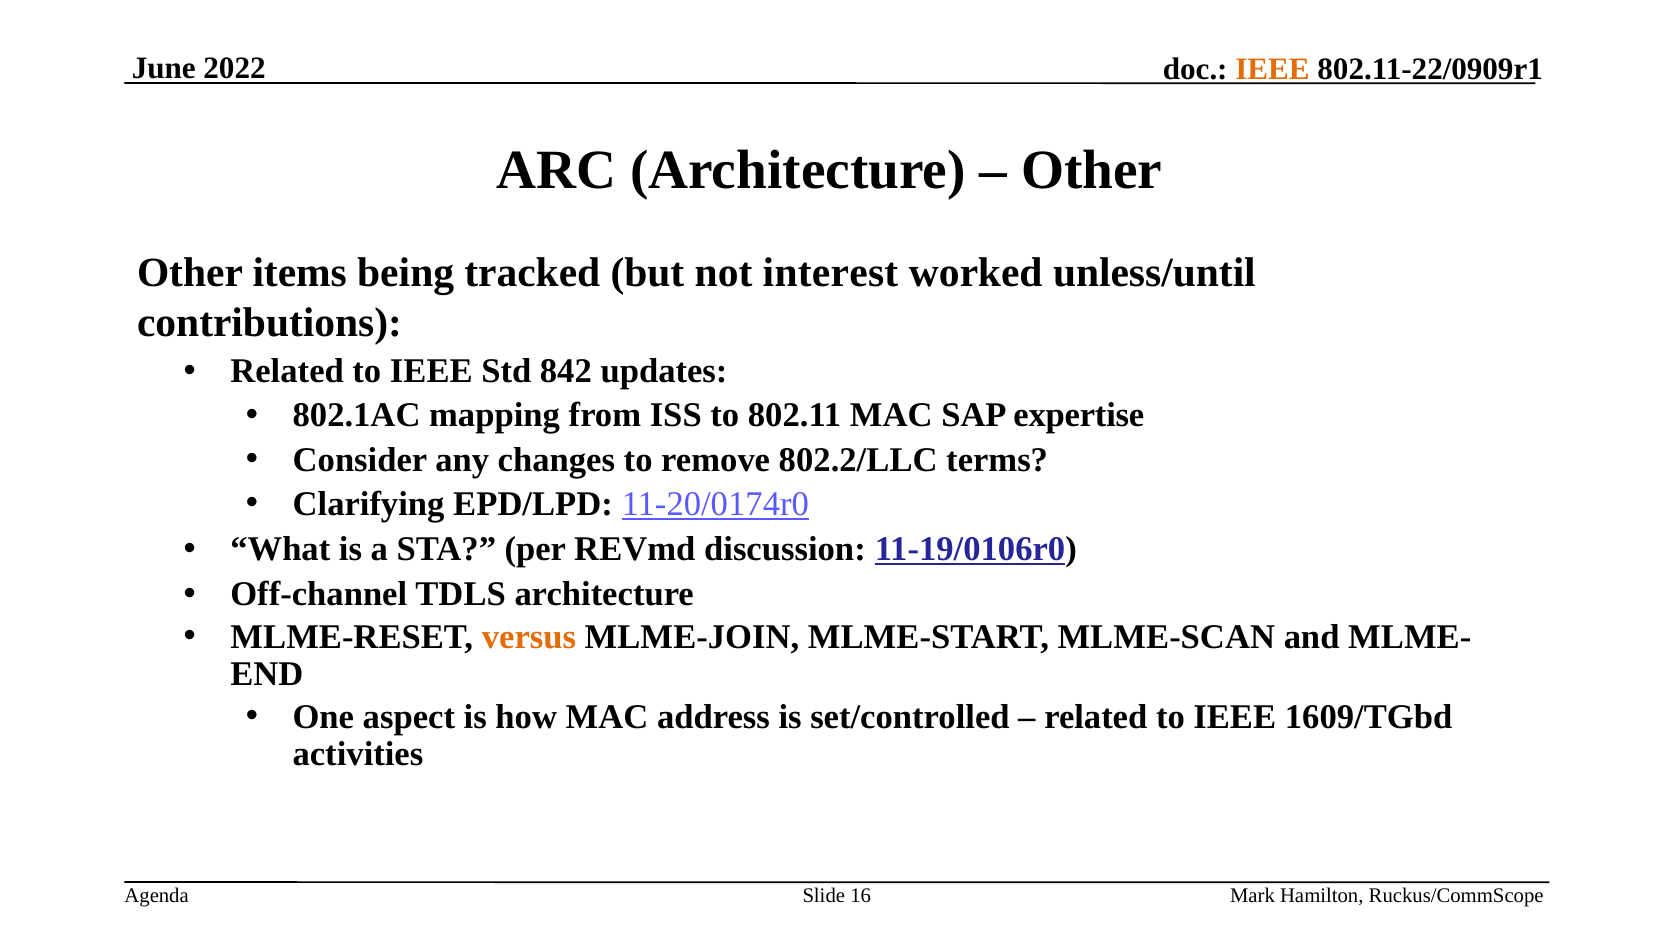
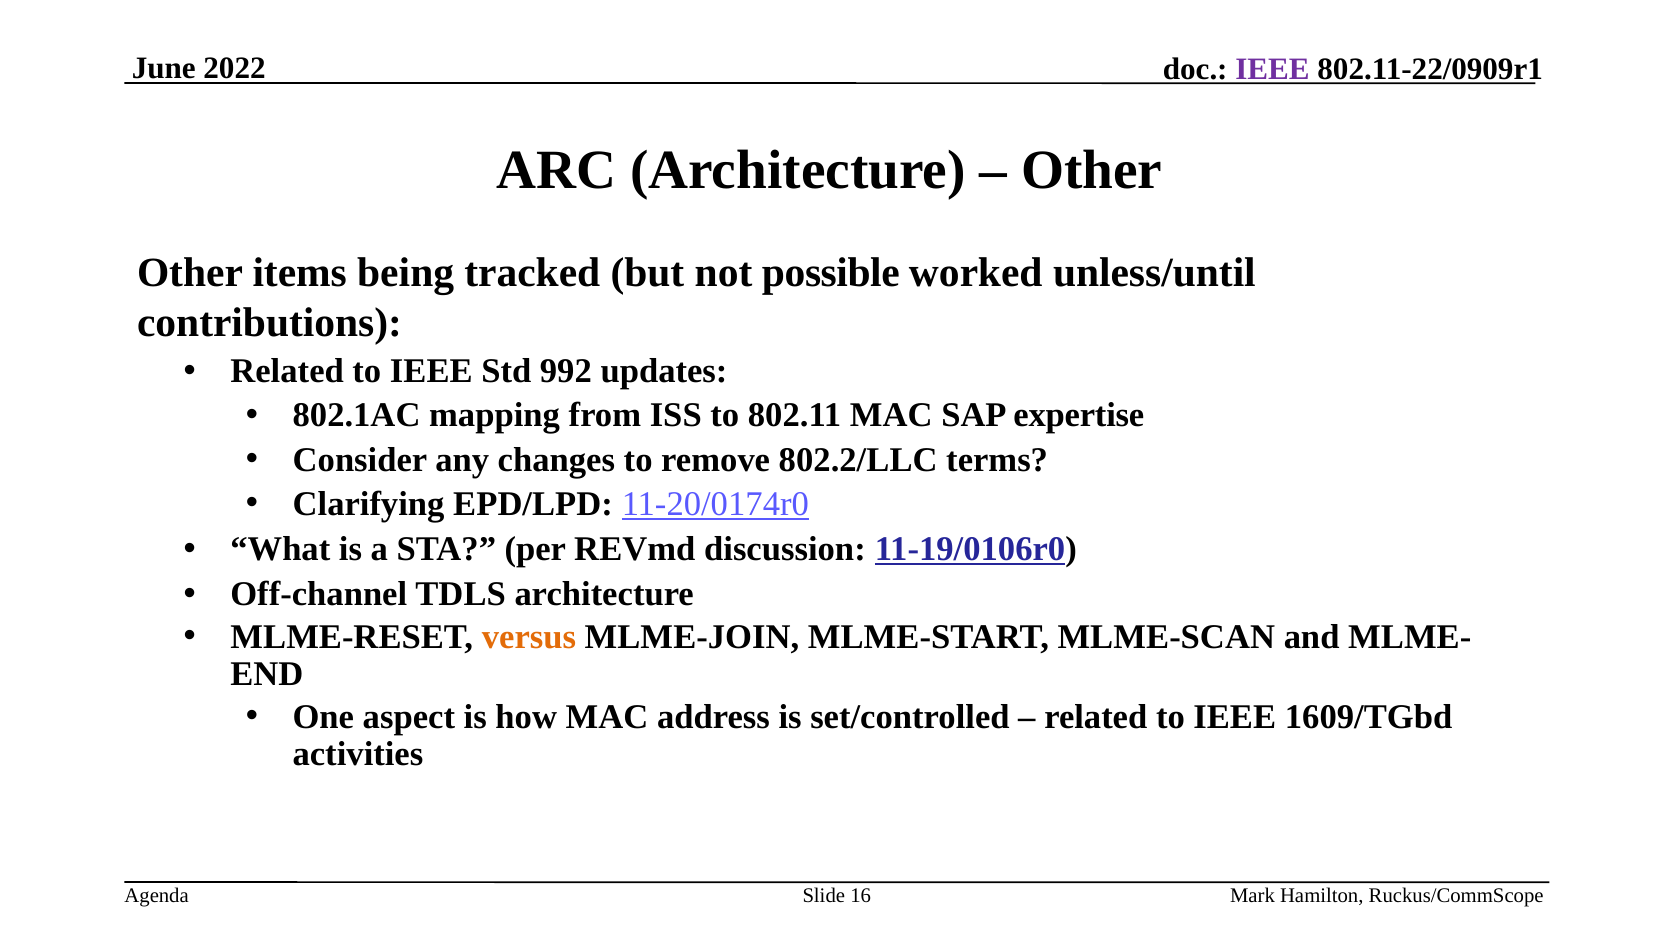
IEEE colour: orange -> purple (1272, 69)
interest: interest -> possible (831, 273)
842: 842 -> 992 (566, 371)
